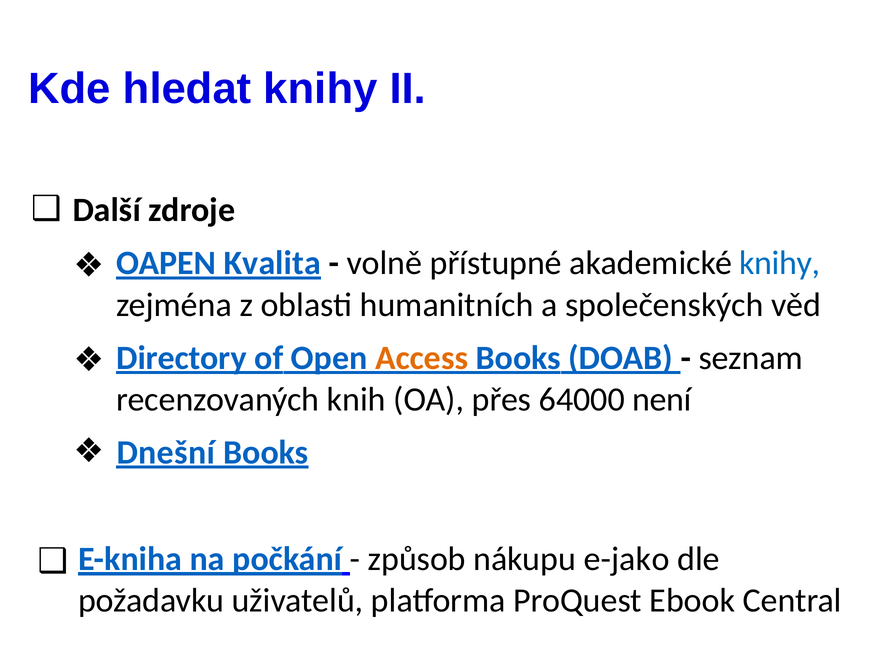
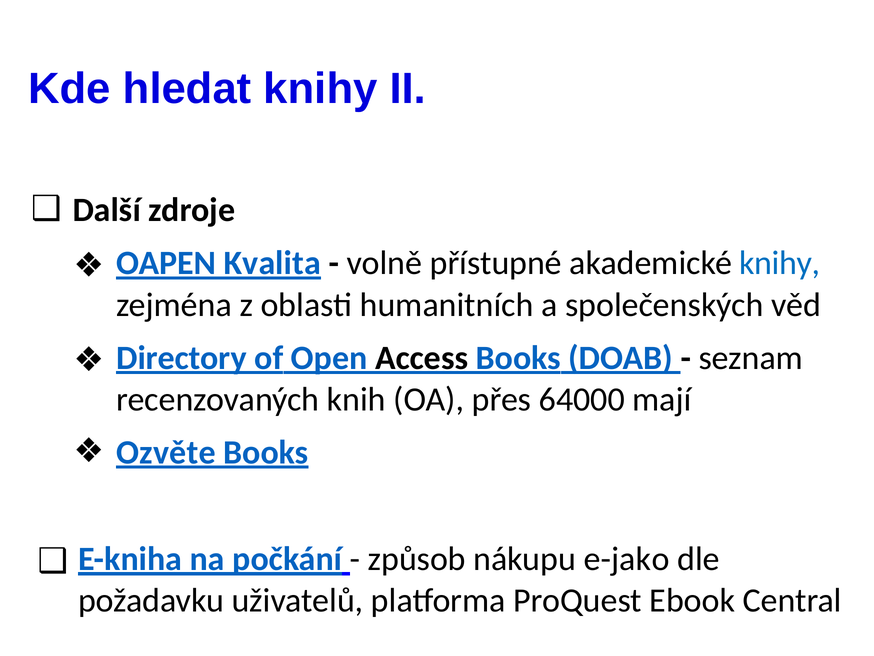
Access colour: orange -> black (422, 358)
není: není -> mají (662, 399)
Dnešní: Dnešní -> Ozvěte (166, 452)
